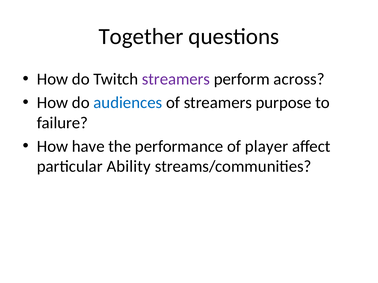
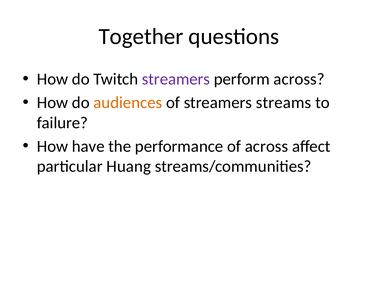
audiences colour: blue -> orange (128, 103)
purpose: purpose -> streams (283, 103)
of player: player -> across (267, 147)
Ability: Ability -> Huang (129, 167)
